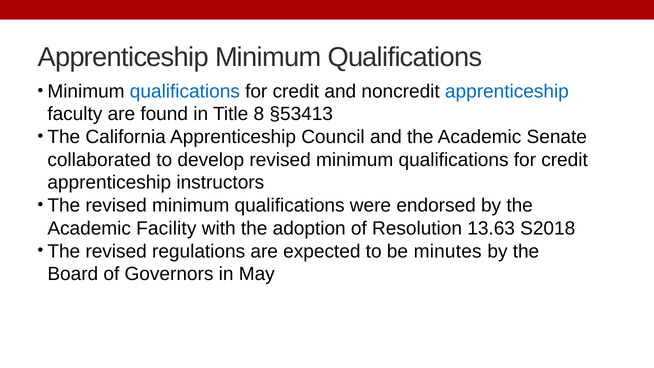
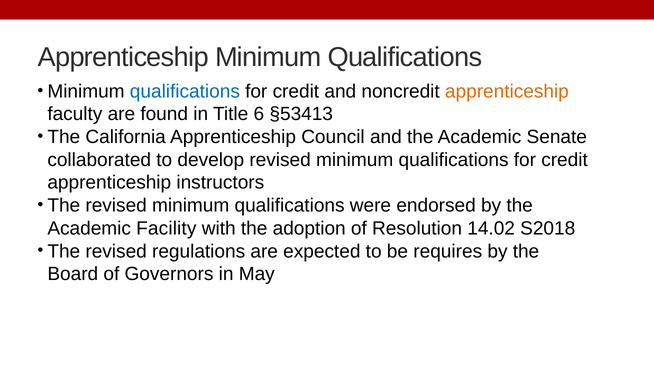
apprenticeship colour: blue -> orange (507, 91)
8: 8 -> 6 (259, 114)
13.63: 13.63 -> 14.02 (491, 228)
minutes: minutes -> requires (448, 251)
